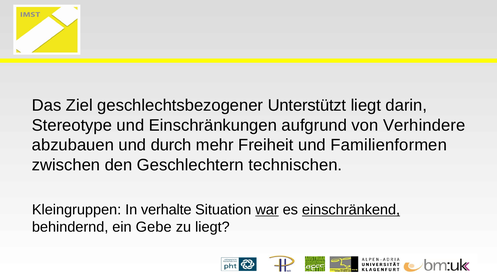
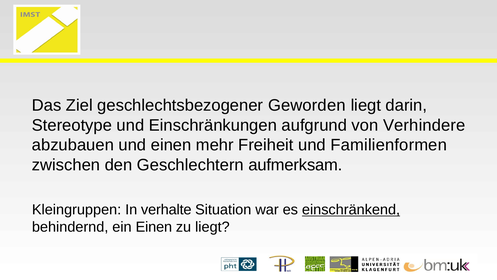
Unterstützt: Unterstützt -> Geworden (307, 105)
und durch: durch -> einen (171, 145)
technischen: technischen -> aufmerksam (295, 165)
war underline: present -> none (267, 209)
ein Gebe: Gebe -> Einen (154, 227)
